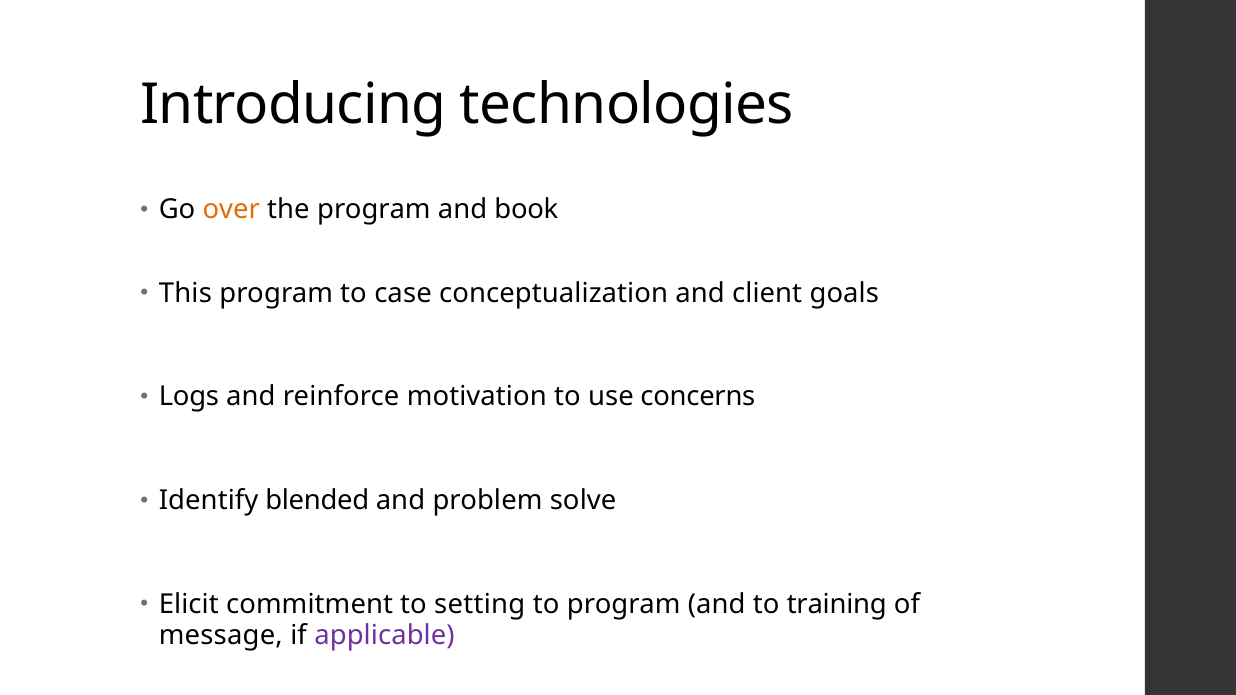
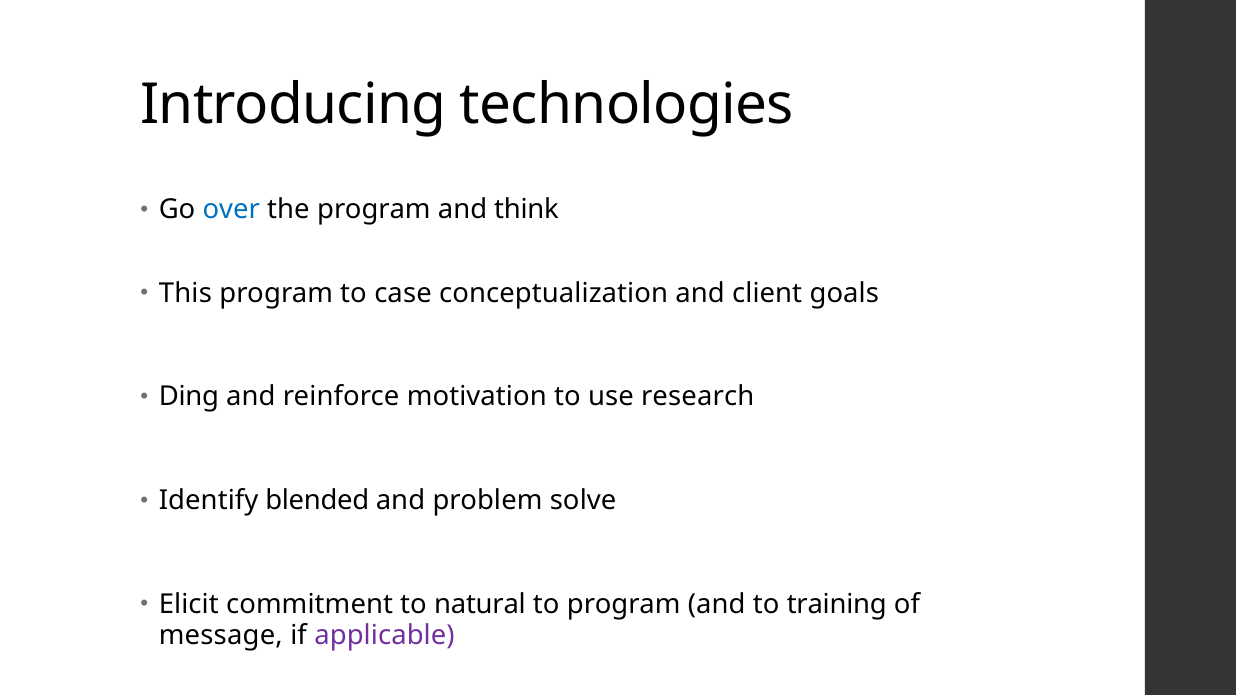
over colour: orange -> blue (231, 210)
book: book -> think (526, 210)
Logs: Logs -> Ding (189, 397)
concerns: concerns -> research (698, 397)
setting: setting -> natural (480, 605)
